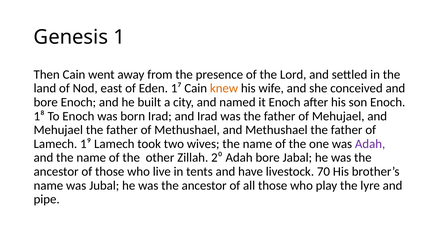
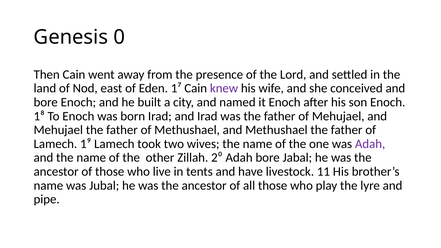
1: 1 -> 0 (119, 37)
knew colour: orange -> purple (224, 88)
70: 70 -> 11 (323, 172)
